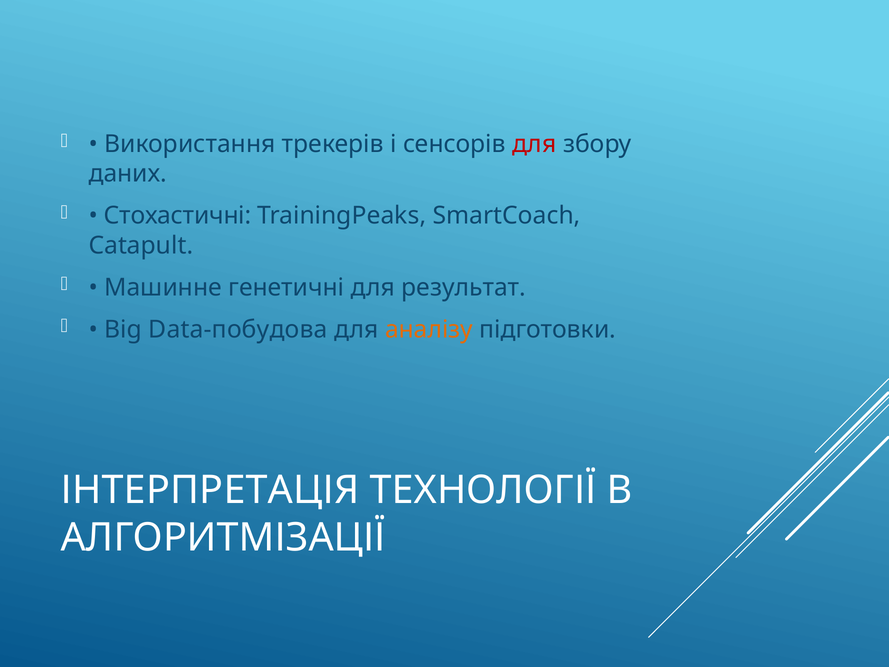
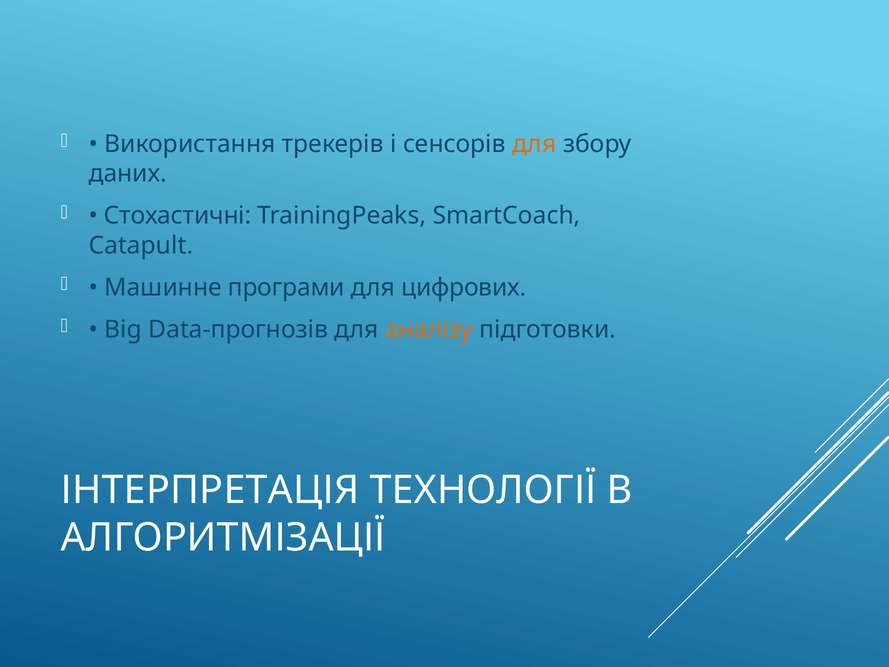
для colour: red -> orange (534, 144)
генетичні: генетичні -> програми (286, 287)
результат: результат -> цифрових (464, 287)
Data-побудова: Data-побудова -> Data-прогнозів (238, 329)
